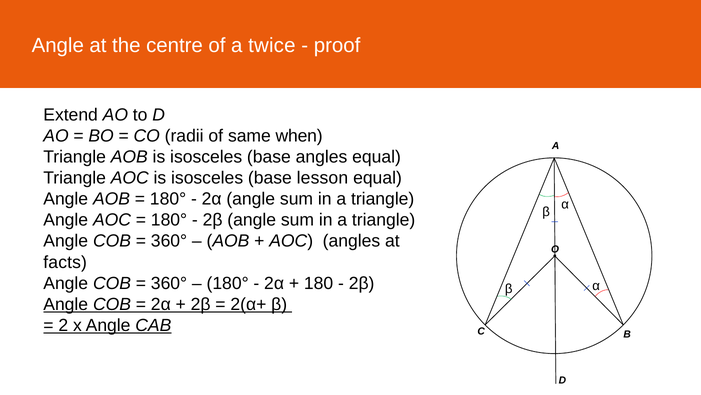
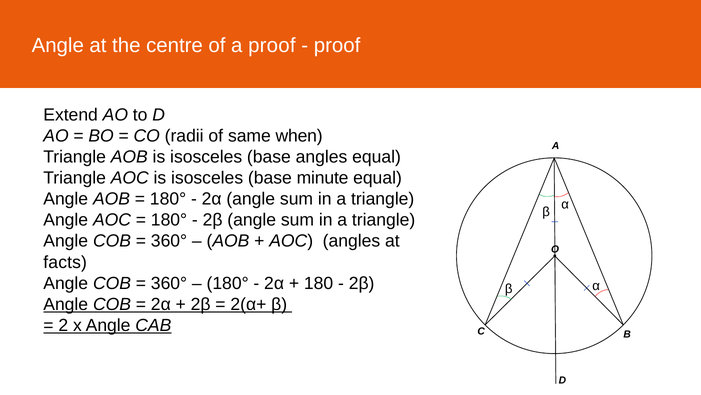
a twice: twice -> proof (272, 45)
lesson: lesson -> minute (323, 178)
